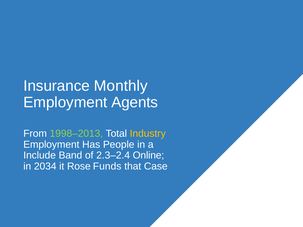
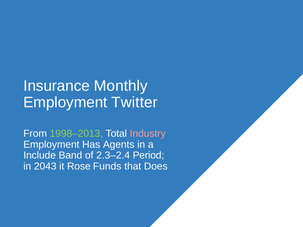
Agents: Agents -> Twitter (135, 102)
Industry colour: yellow -> pink (148, 134)
People: People -> Agents (119, 145)
Online: Online -> Period (148, 156)
2034: 2034 -> 2043 (45, 166)
Case: Case -> Does (156, 166)
